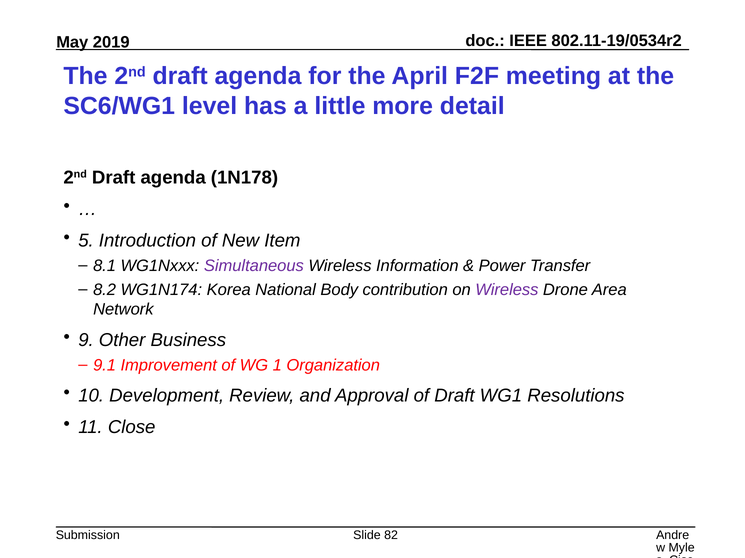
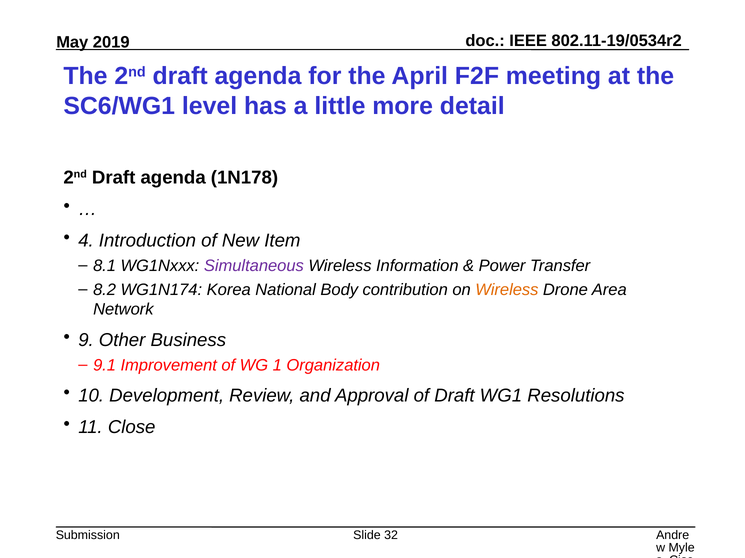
5: 5 -> 4 (86, 241)
Wireless colour: purple -> orange (507, 290)
82: 82 -> 32 (391, 536)
